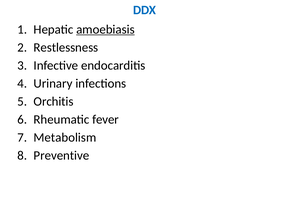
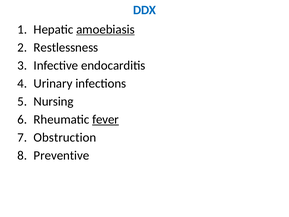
Orchitis: Orchitis -> Nursing (54, 101)
fever underline: none -> present (106, 119)
Metabolism: Metabolism -> Obstruction (65, 137)
